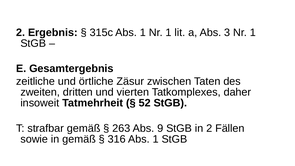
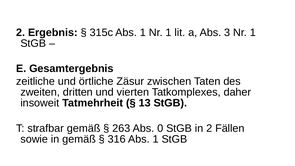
52: 52 -> 13 (145, 103)
9: 9 -> 0 (160, 128)
